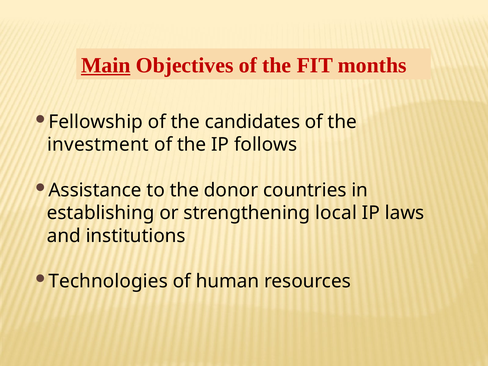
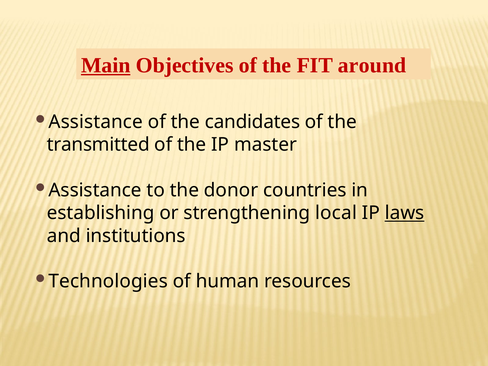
months: months -> around (372, 65)
Fellowship: Fellowship -> Assistance (96, 122)
investment: investment -> transmitted (98, 145)
follows: follows -> master (266, 145)
laws underline: none -> present (405, 213)
